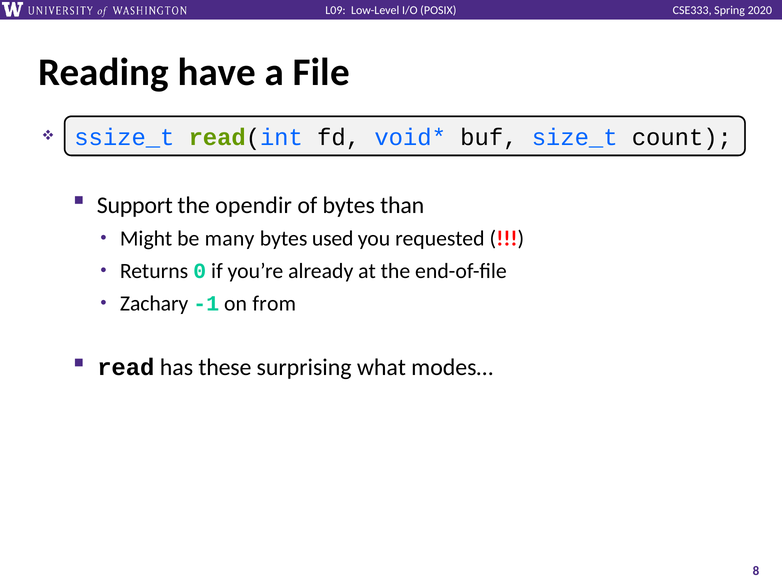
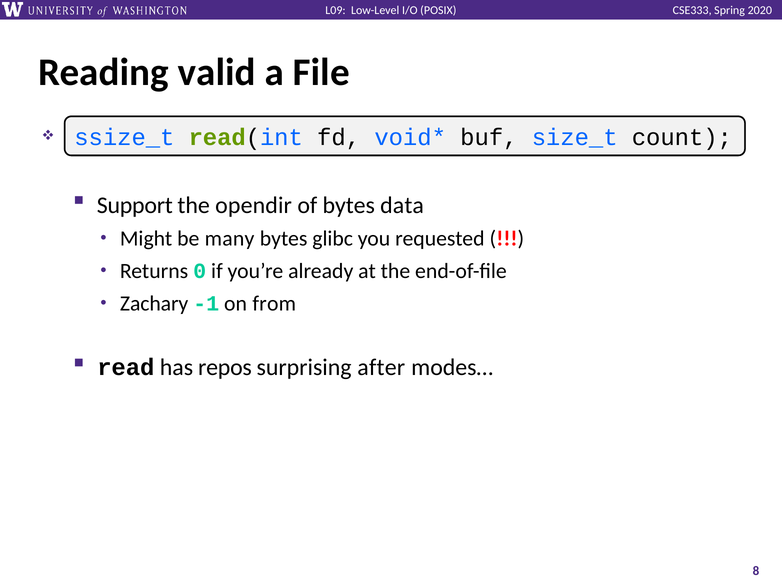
have: have -> valid (217, 73)
than: than -> data (402, 205)
used: used -> glibc (333, 239)
these: these -> repos (225, 368)
what: what -> after (381, 368)
